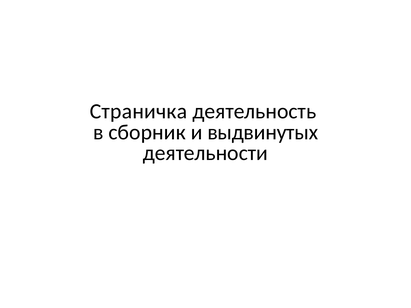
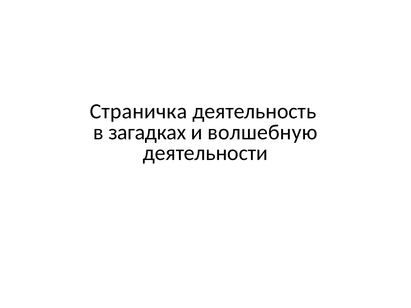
сборник: сборник -> загадках (147, 132)
выдвинутых: выдвинутых -> волшебную (263, 132)
